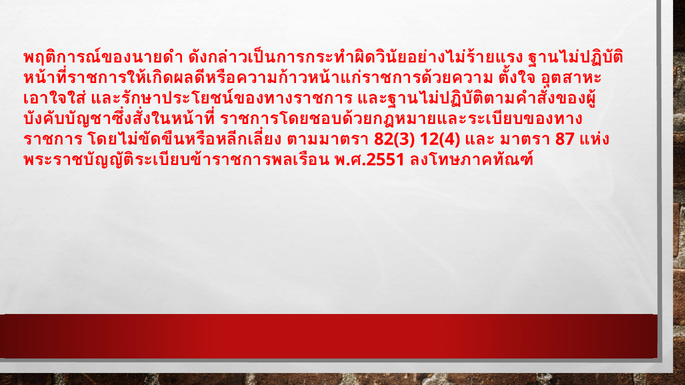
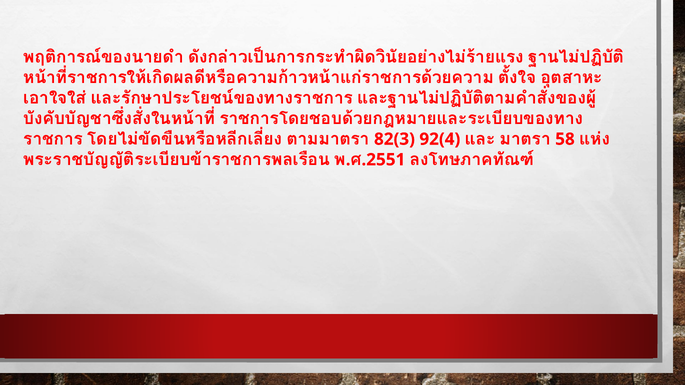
12(4: 12(4 -> 92(4 (440, 139)
87: 87 -> 58 (565, 139)
